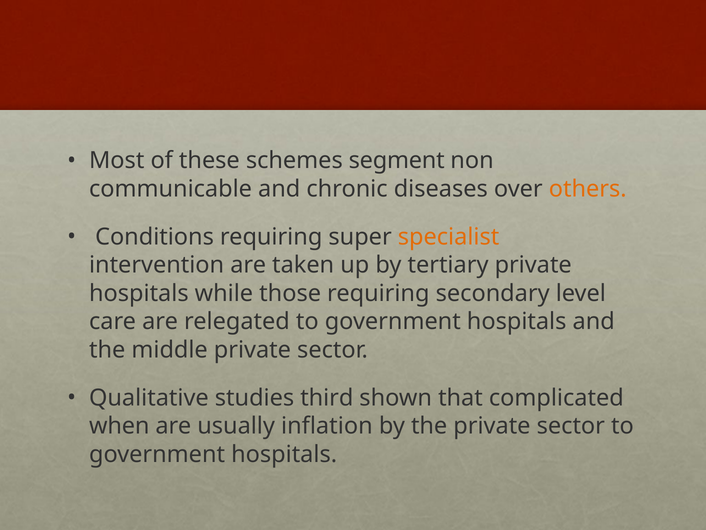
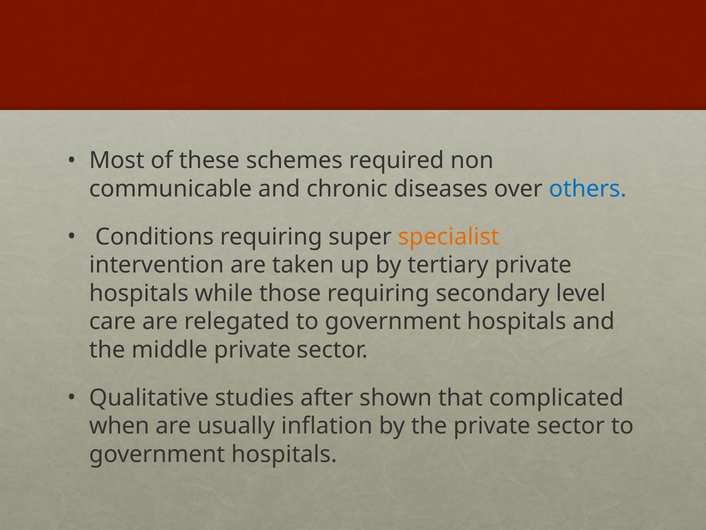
segment: segment -> required (397, 161)
others colour: orange -> blue (588, 189)
third: third -> after (327, 397)
